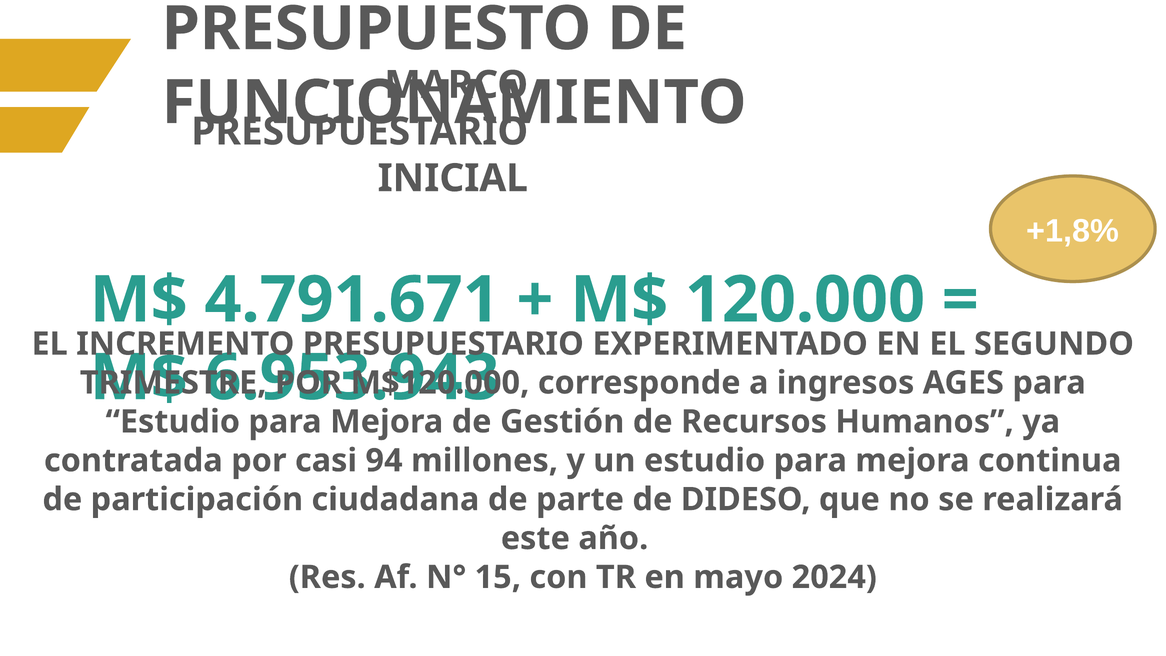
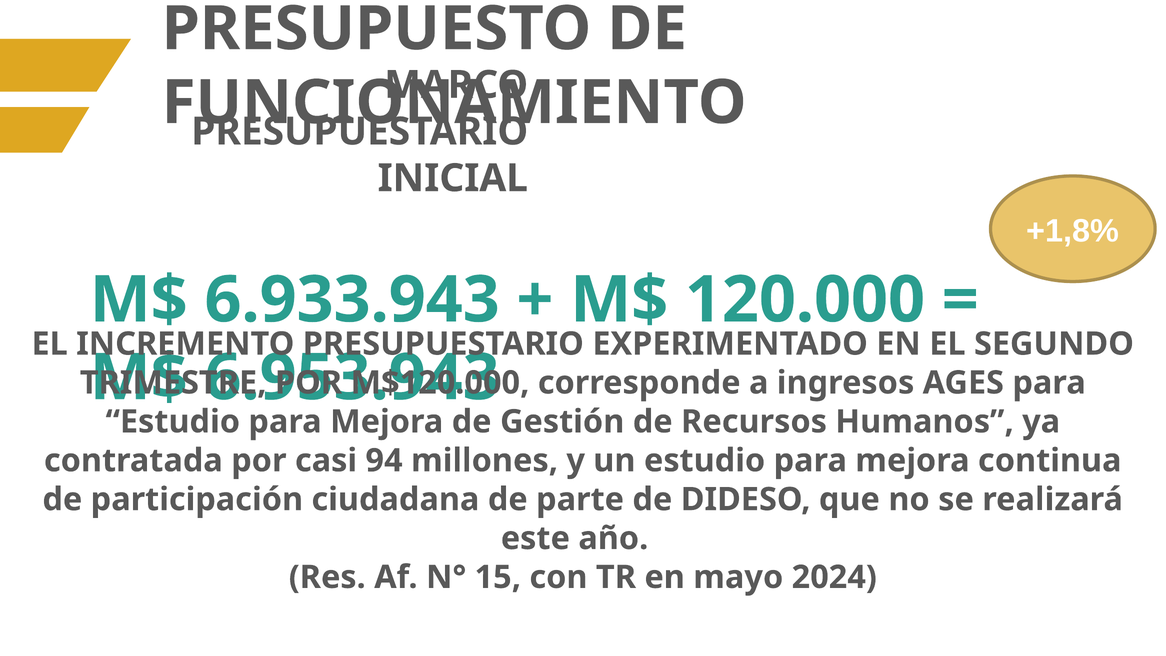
4.791.671: 4.791.671 -> 6.933.943 (352, 300)
